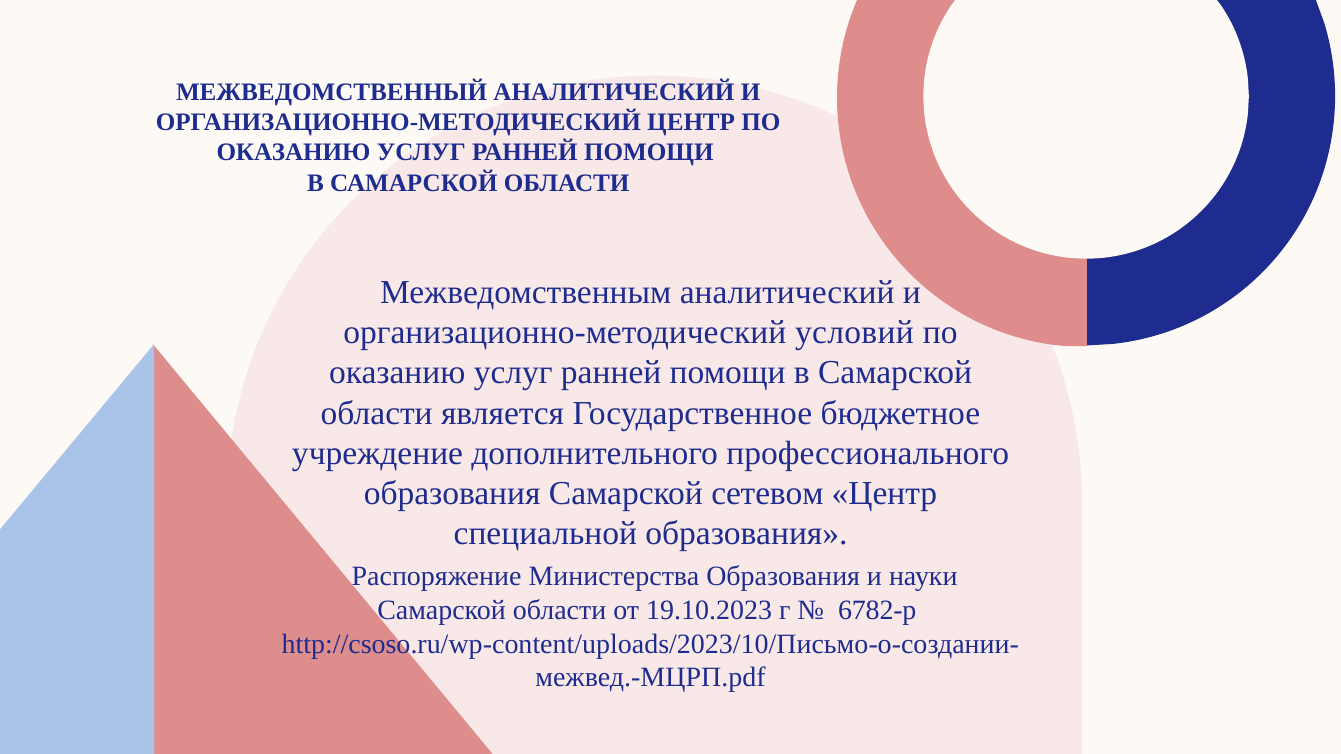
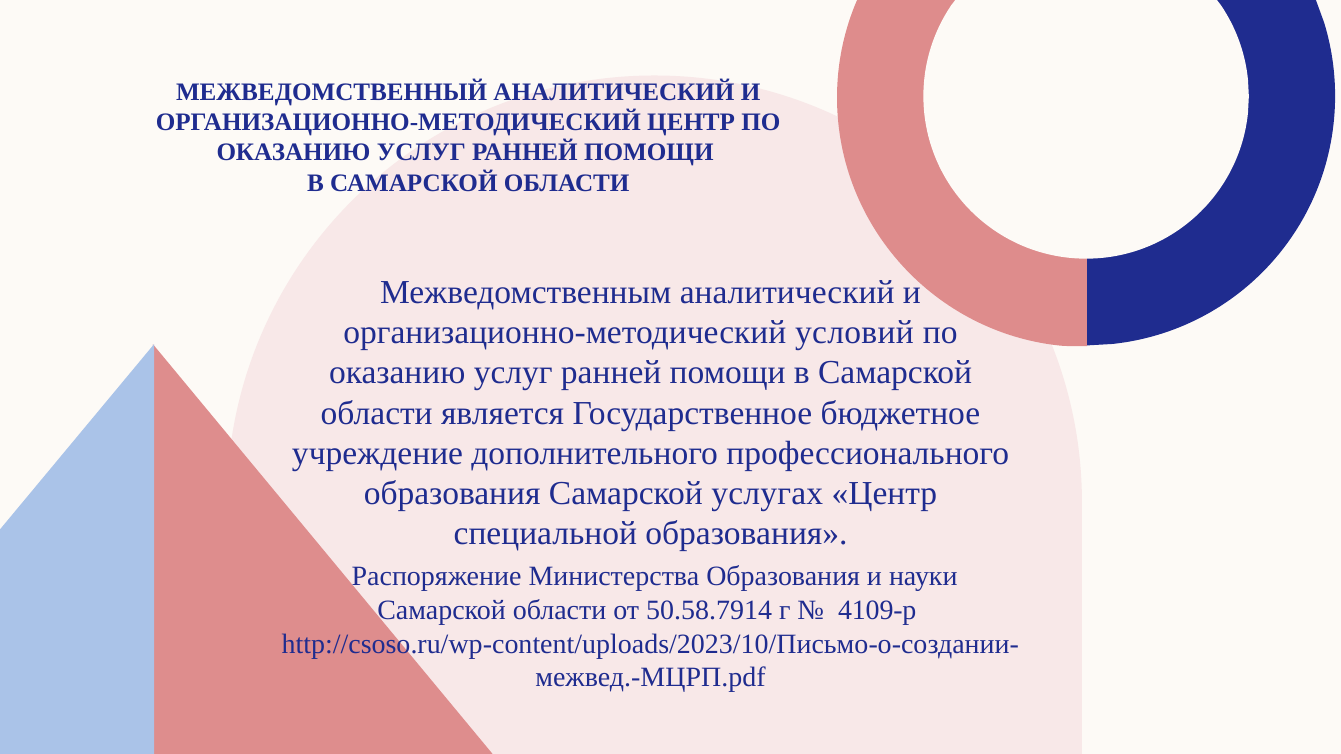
сетевом: сетевом -> услугах (767, 494)
19.10.2023: 19.10.2023 -> 50.58.7914 (709, 611)
6782-р: 6782-р -> 4109-р (877, 611)
